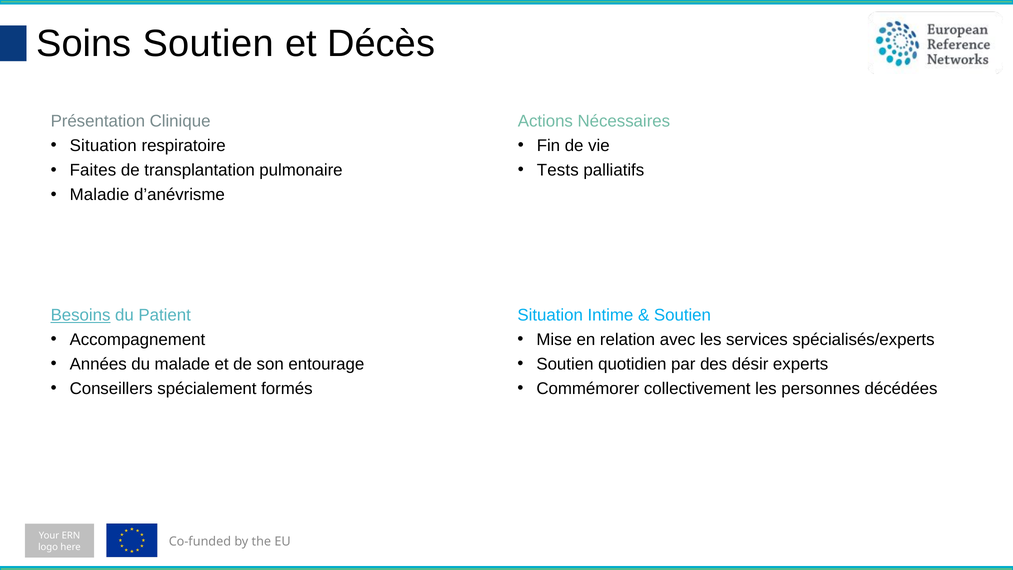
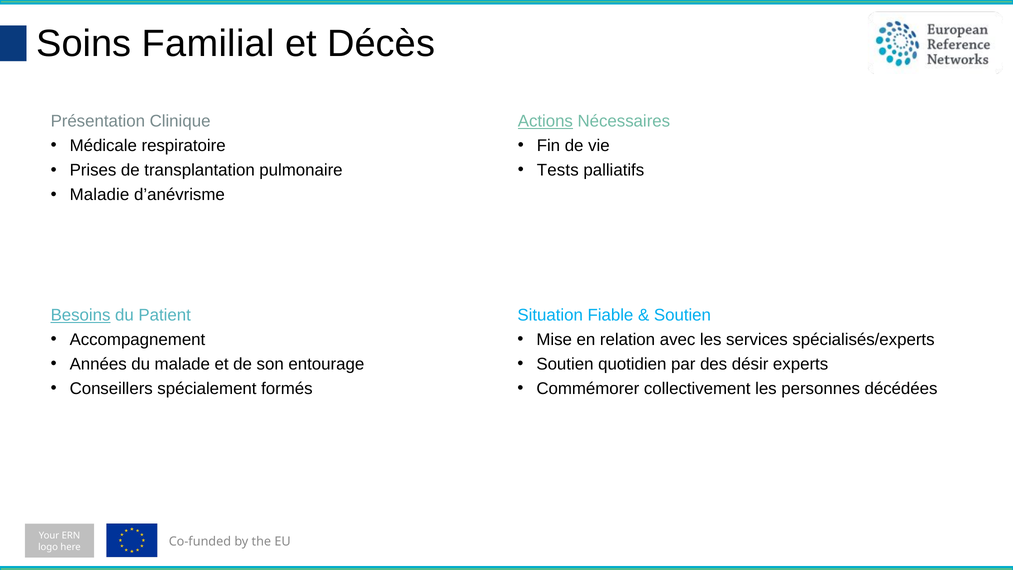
Soins Soutien: Soutien -> Familial (208, 44)
Actions underline: none -> present (545, 121)
Situation: Situation -> Médicale (103, 146)
Faites: Faites -> Prises (93, 170)
Intime: Intime -> Fiable (610, 315)
